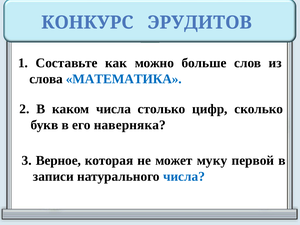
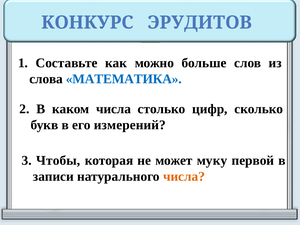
наверняка: наверняка -> измерений (130, 125)
Верное: Верное -> Чтобы (58, 160)
числа colour: blue -> orange (184, 176)
